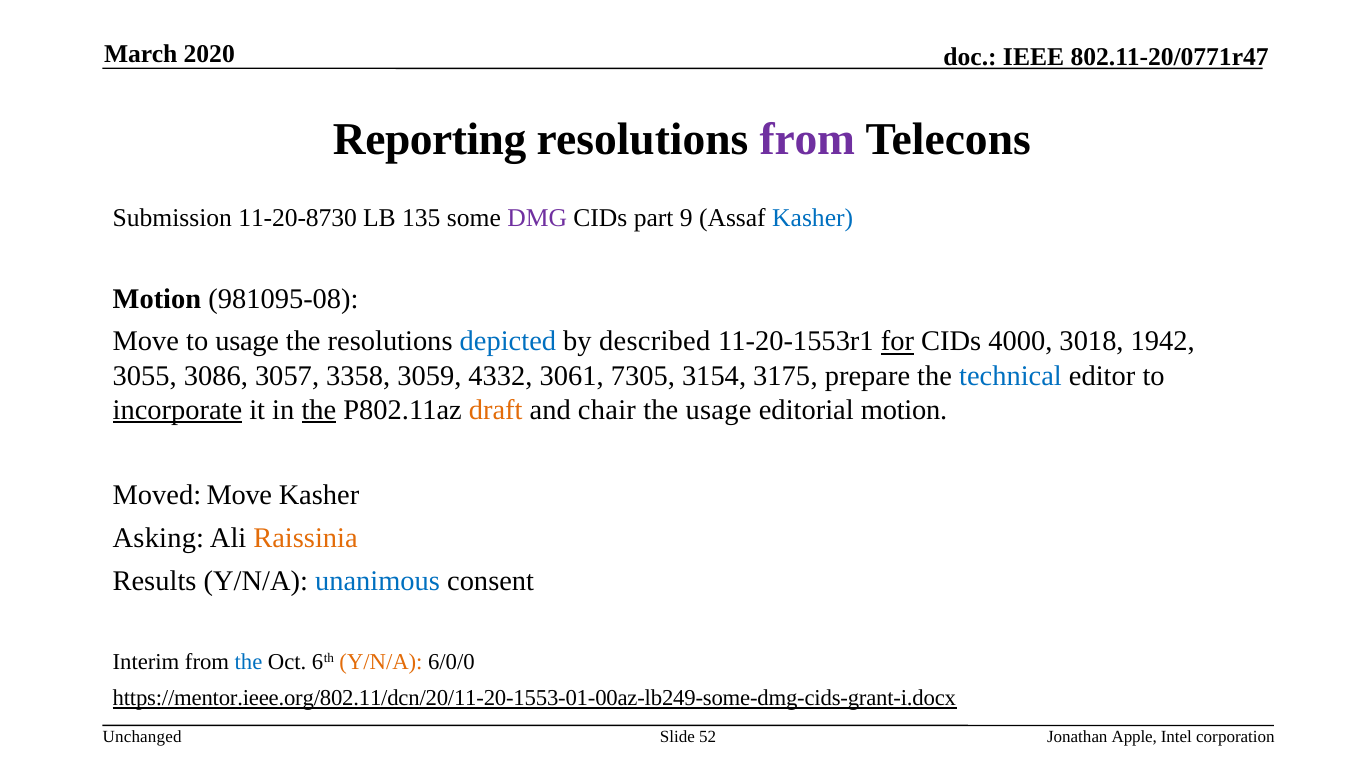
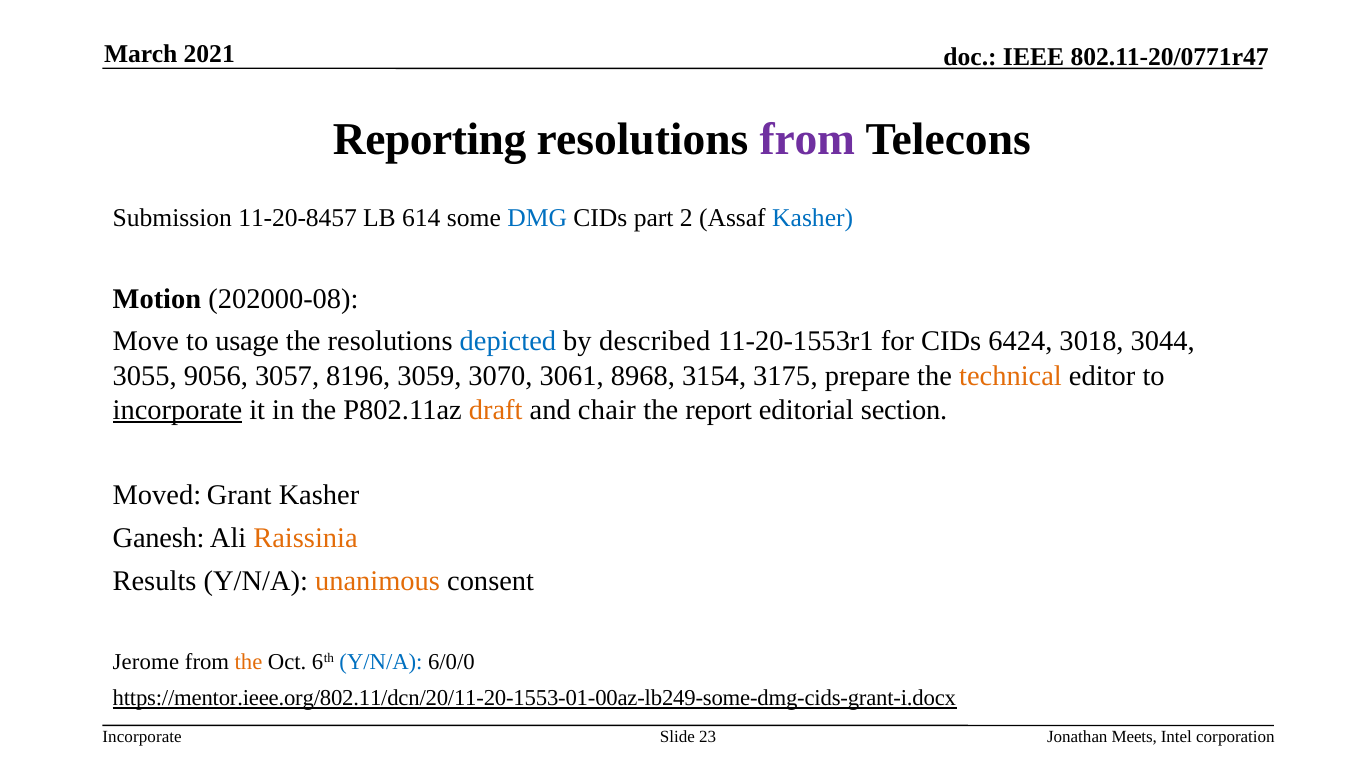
2020: 2020 -> 2021 (209, 54)
11-20-8730: 11-20-8730 -> 11-20-8457 (298, 218)
135: 135 -> 614 (421, 218)
DMG colour: purple -> blue (537, 218)
9: 9 -> 2 (686, 218)
981095-08: 981095-08 -> 202000-08 (283, 299)
for underline: present -> none (897, 341)
4000: 4000 -> 6424 (1020, 341)
1942: 1942 -> 3044 (1163, 341)
3086: 3086 -> 9056 (216, 376)
3358: 3358 -> 8196 (358, 376)
4332: 4332 -> 3070 (501, 376)
7305: 7305 -> 8968 (643, 376)
technical colour: blue -> orange (1011, 376)
the underline: present -> none (319, 410)
the usage: usage -> report (719, 410)
editorial motion: motion -> section (904, 410)
Moved Move: Move -> Grant (239, 495)
Asking: Asking -> Ganesh (159, 538)
unanimous colour: blue -> orange (378, 580)
Interim: Interim -> Jerome (146, 662)
the colour: blue -> orange (248, 662)
Y/N/A colour: orange -> blue (381, 662)
Unchanged: Unchanged -> Incorporate (142, 736)
52: 52 -> 23 (708, 736)
Apple: Apple -> Meets (1134, 736)
